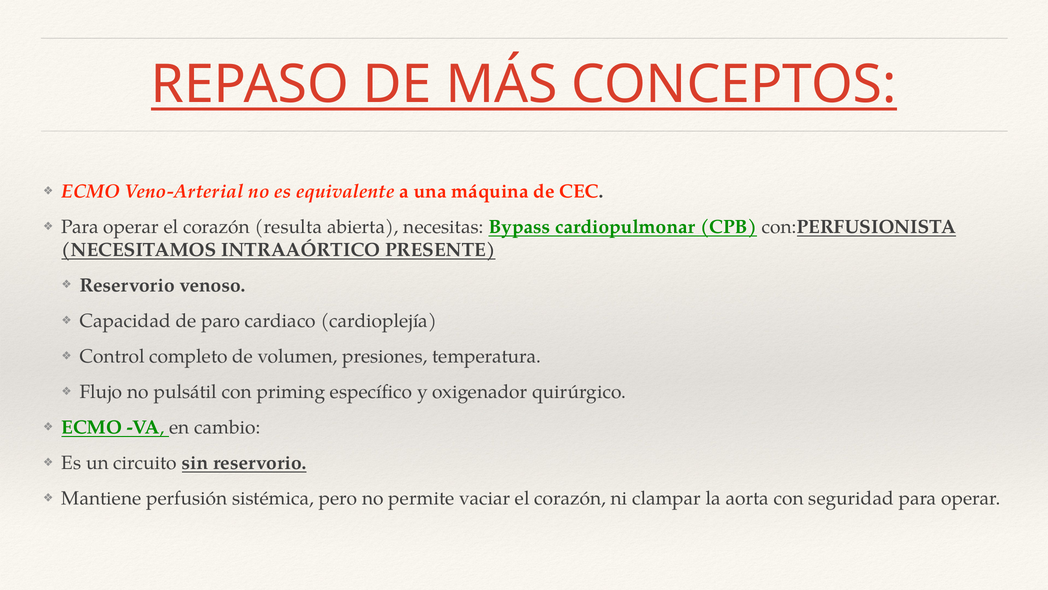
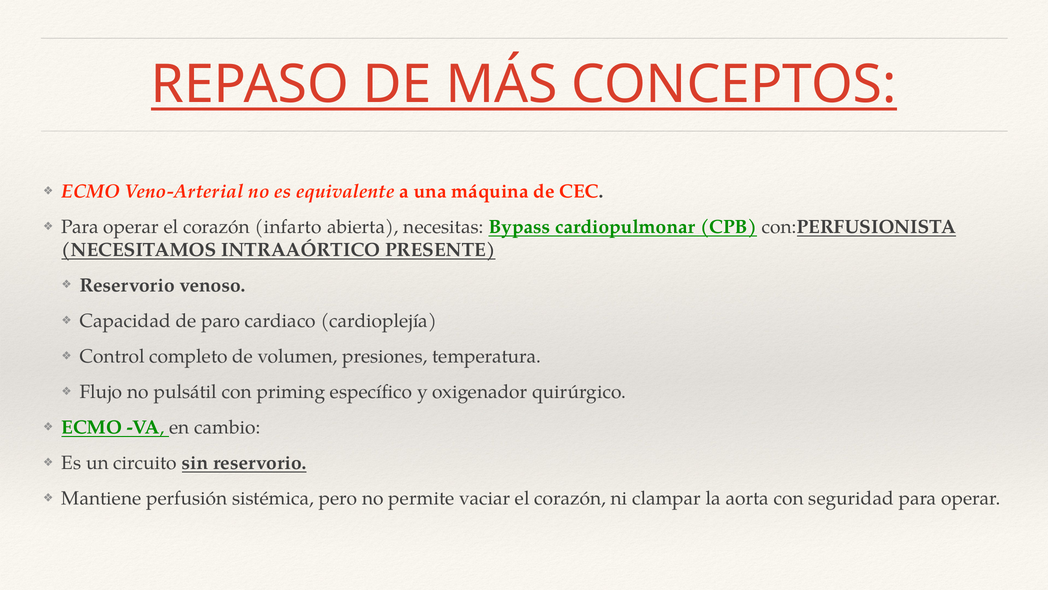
resulta: resulta -> infarto (288, 227)
